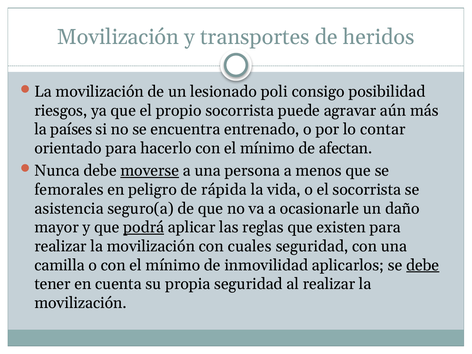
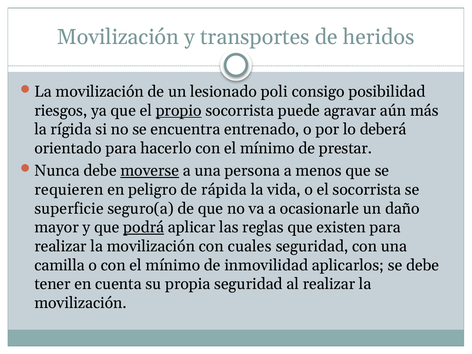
propio underline: none -> present (179, 111)
países: países -> rígida (71, 129)
contar: contar -> deberá (383, 129)
afectan: afectan -> prestar (345, 148)
femorales: femorales -> requieren (69, 190)
asistencia: asistencia -> superficie (69, 209)
debe underline: present -> none (423, 265)
